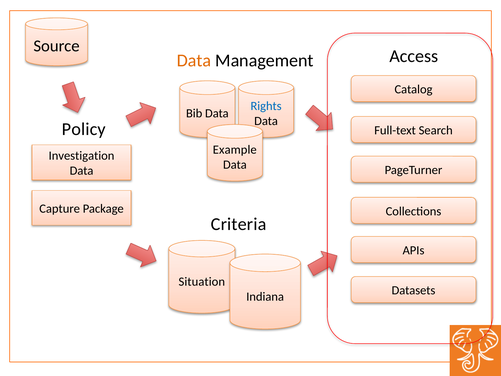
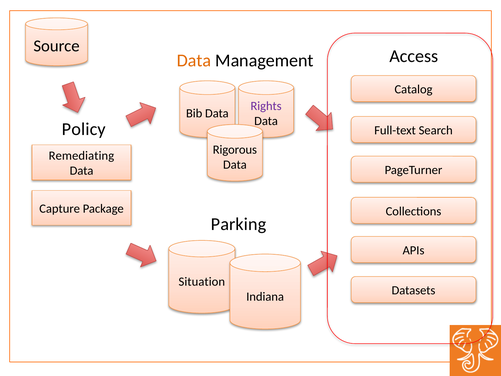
Rights colour: blue -> purple (266, 106)
Example: Example -> Rigorous (235, 149)
Investigation: Investigation -> Remediating (81, 156)
Criteria: Criteria -> Parking (239, 224)
